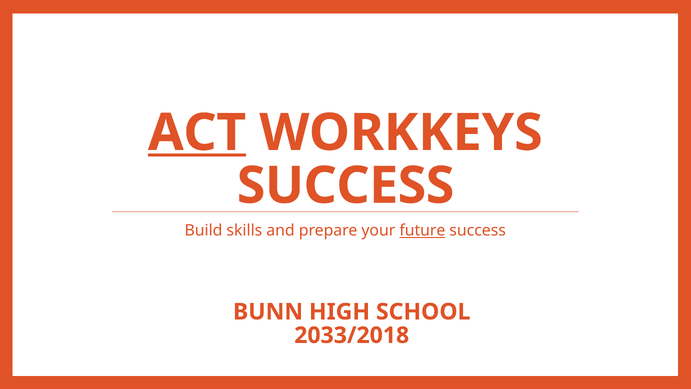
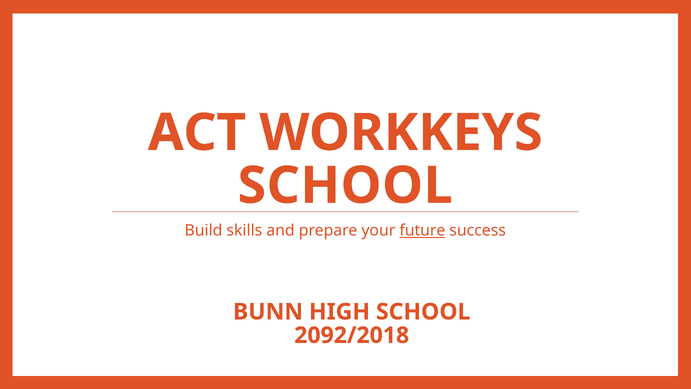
ACT underline: present -> none (197, 133)
SUCCESS: SUCCESS -> SCHOOL (345, 186)
2033/2018: 2033/2018 -> 2092/2018 (352, 335)
